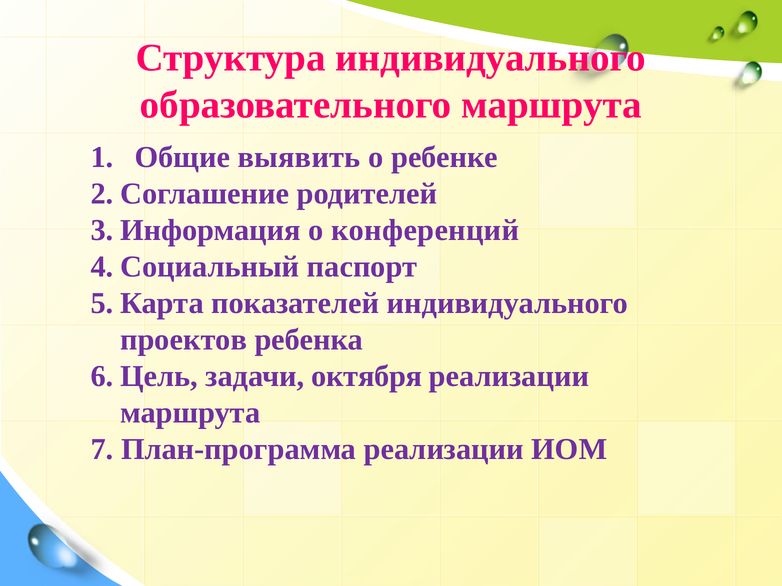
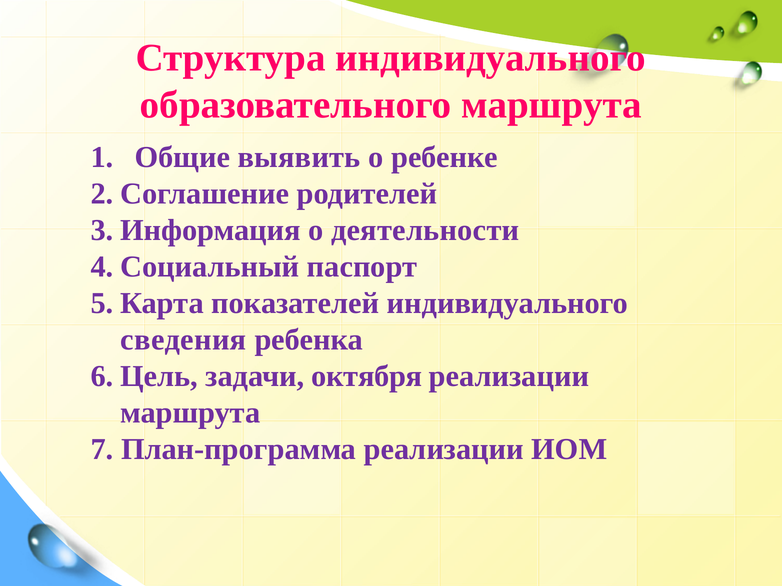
конференций: конференций -> деятельности (425, 230)
проектов: проектов -> сведения (183, 340)
